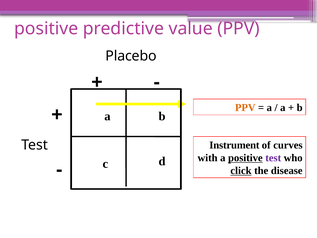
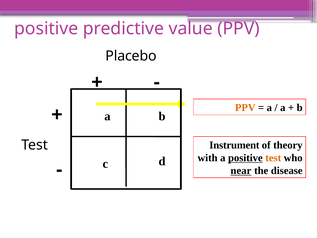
curves: curves -> theory (288, 145)
test colour: purple -> orange (273, 158)
click: click -> near (241, 170)
